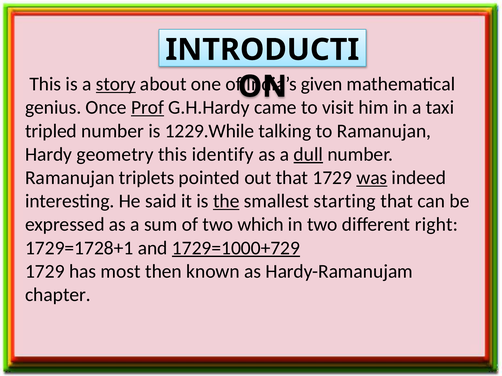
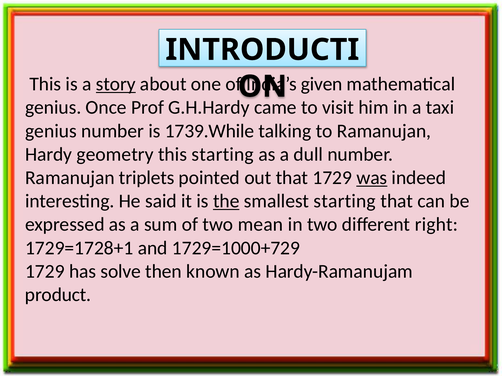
Prof underline: present -> none (148, 108)
tripled: tripled -> genius (51, 131)
1229.While: 1229.While -> 1739.While (210, 131)
this identify: identify -> starting (223, 155)
dull underline: present -> none (308, 155)
which: which -> mean (260, 225)
1729=1000+729 underline: present -> none (236, 248)
most: most -> solve (121, 272)
chapter: chapter -> product (58, 295)
